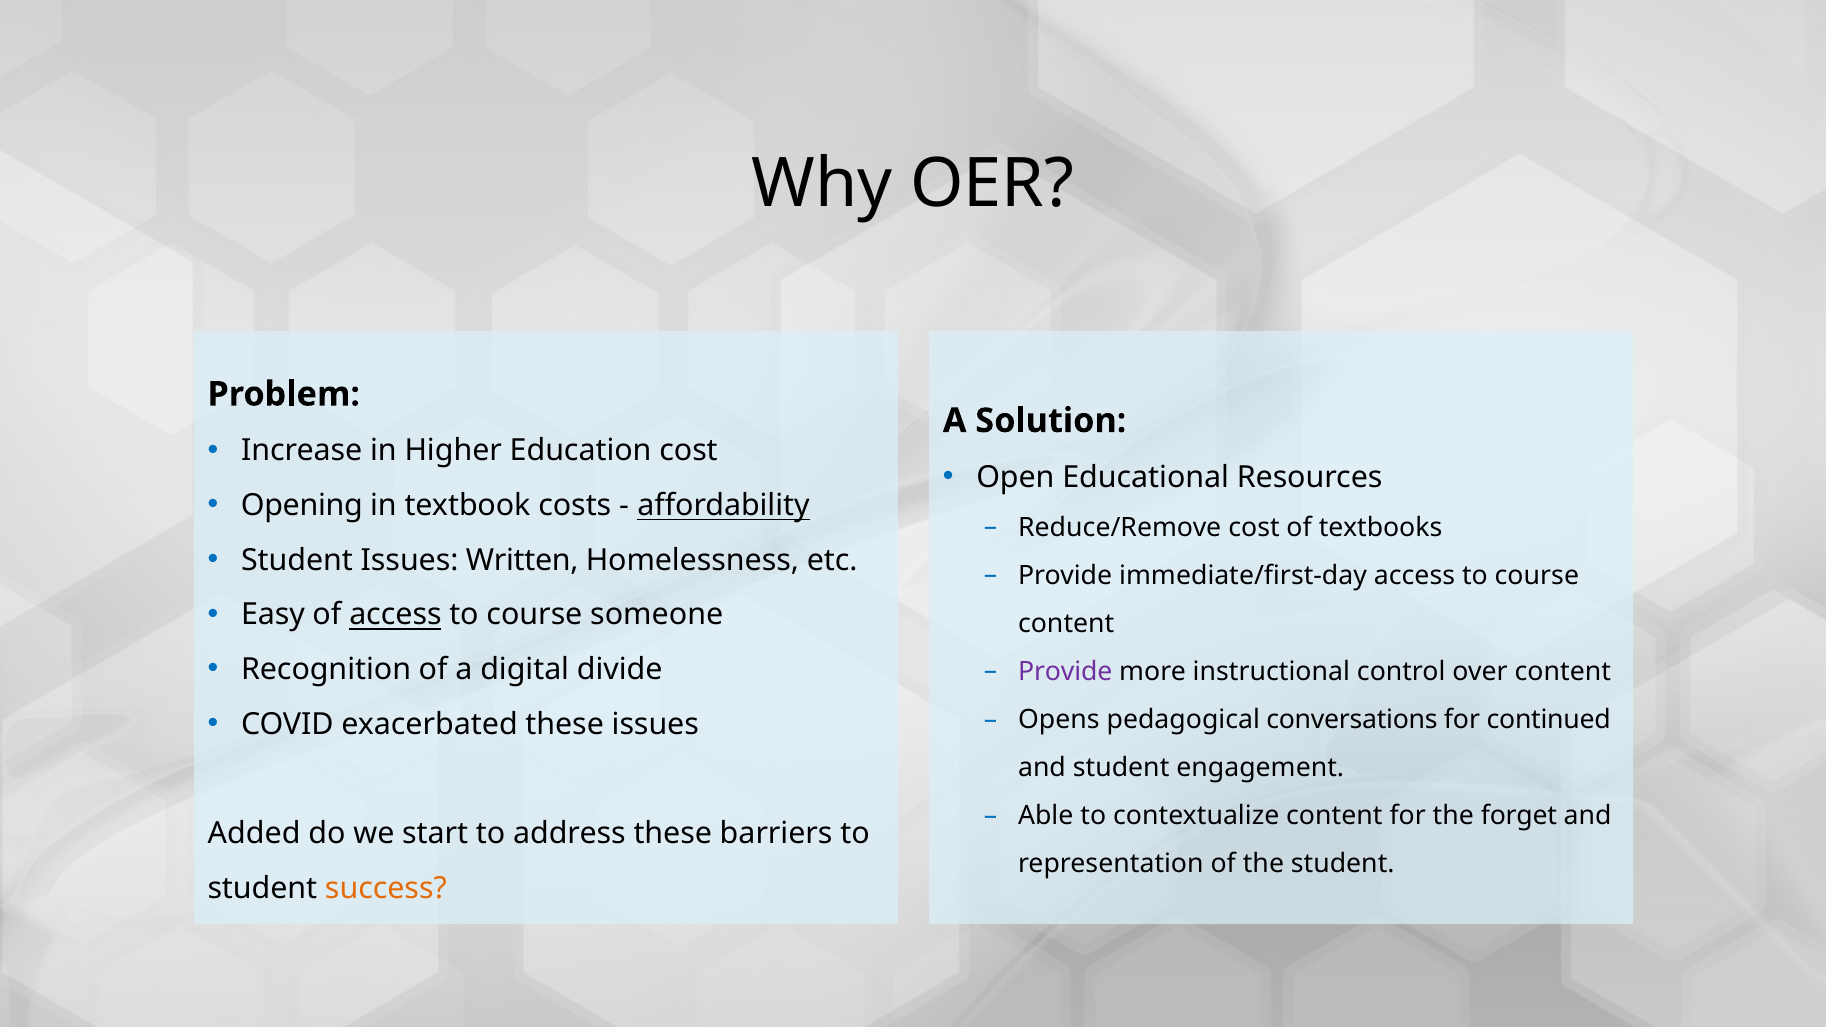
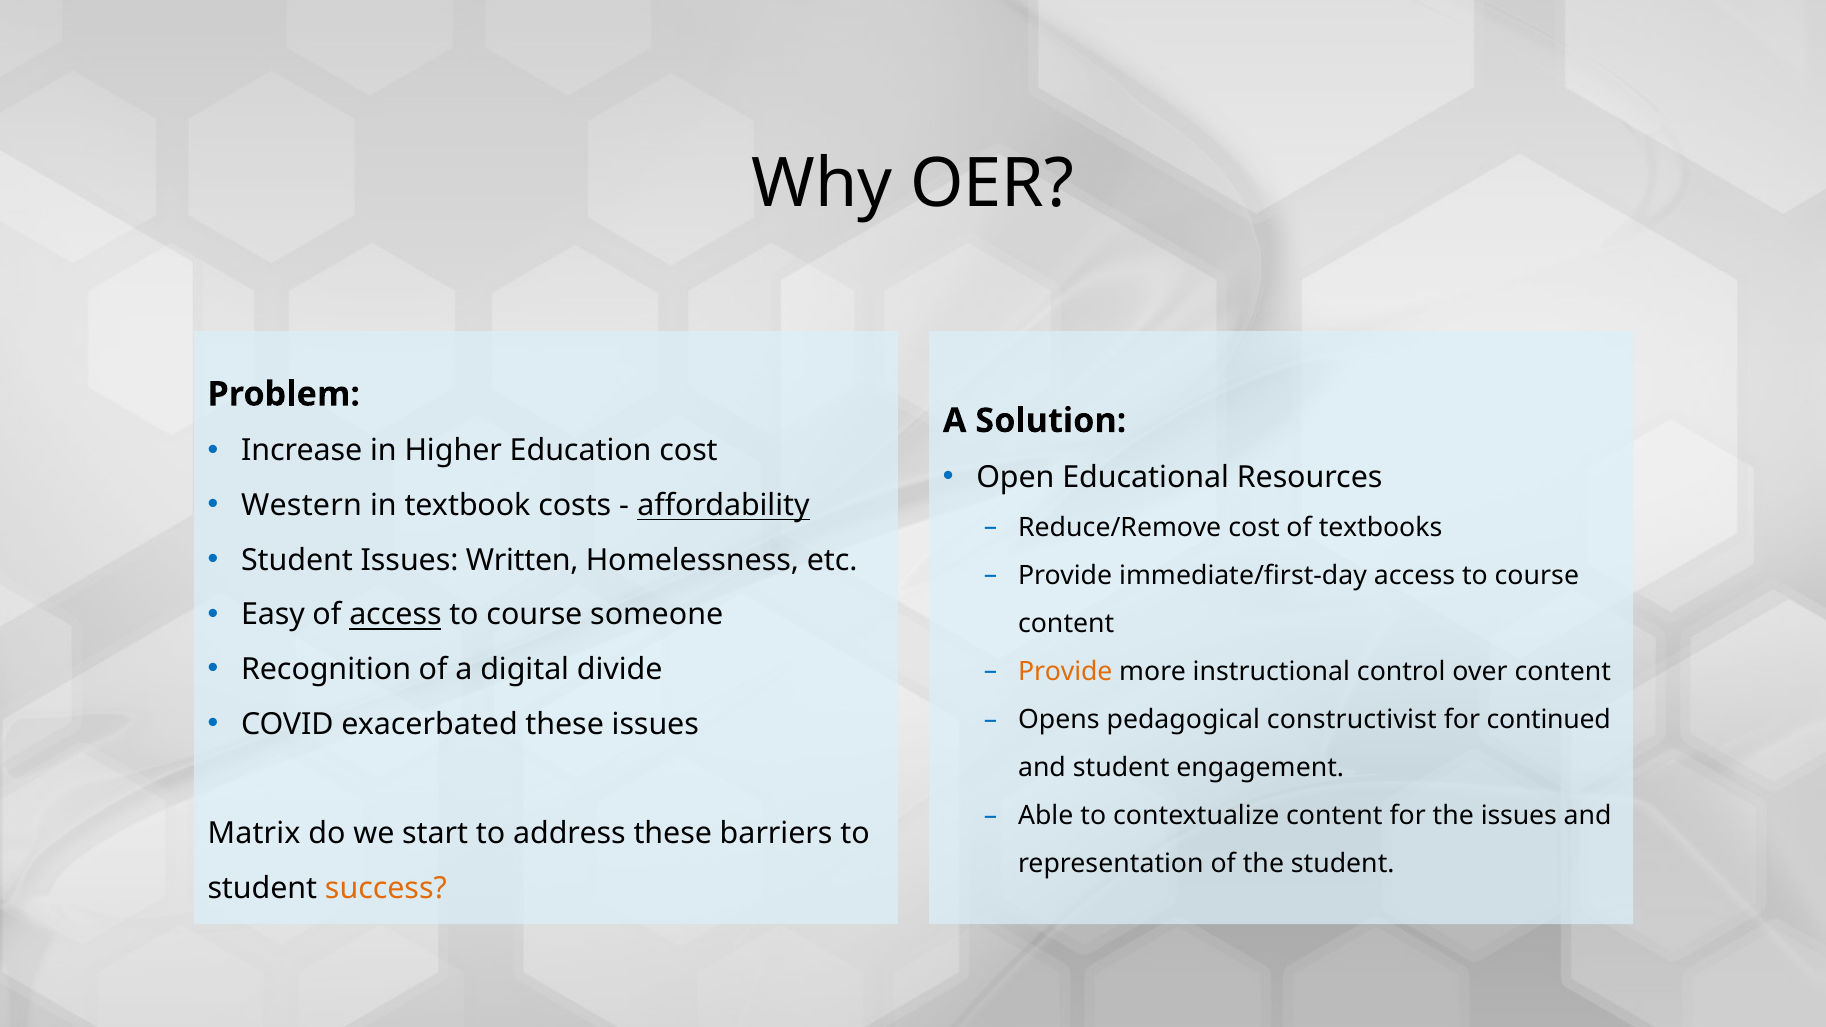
Opening: Opening -> Western (302, 506)
Provide colour: purple -> orange (1065, 672)
conversations: conversations -> constructivist (1352, 720)
the forget: forget -> issues (1519, 816)
Added: Added -> Matrix (254, 834)
